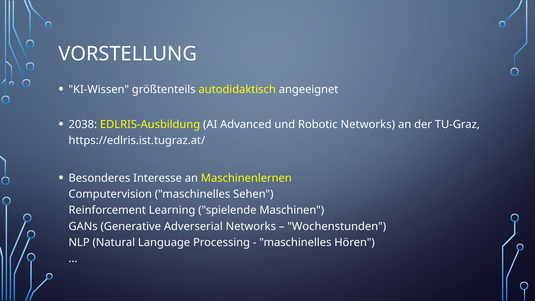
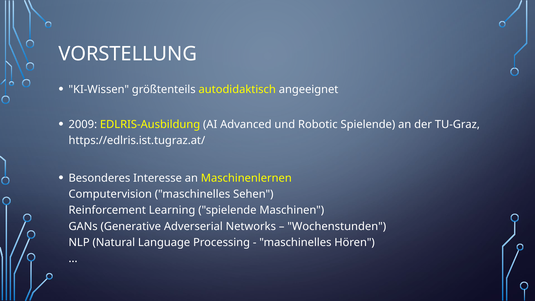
2038: 2038 -> 2009 (83, 124)
Robotic Networks: Networks -> Spielende (368, 124)
